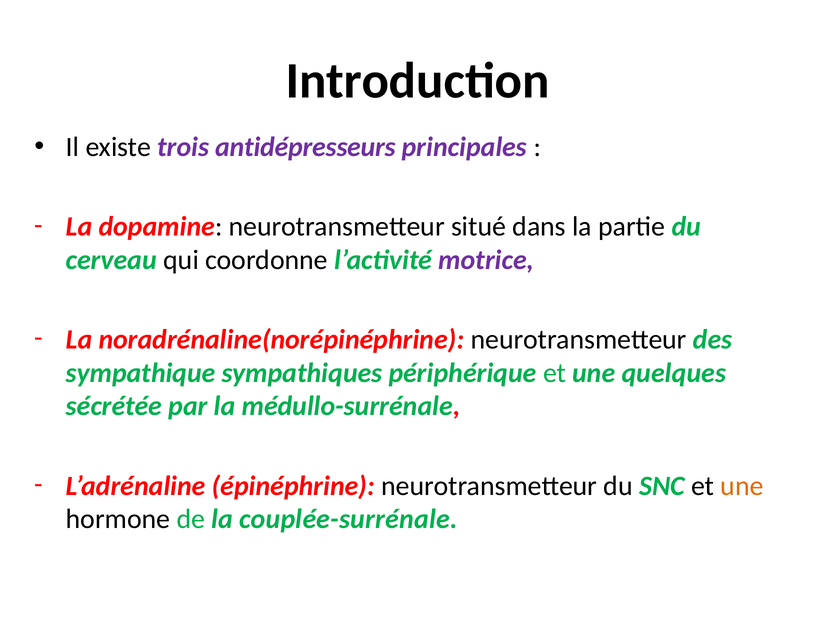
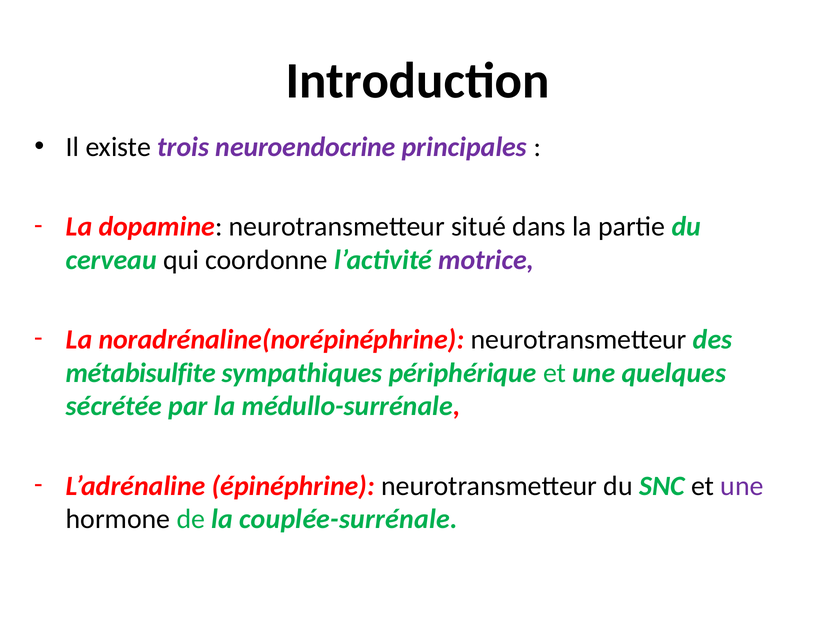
antidépresseurs: antidépresseurs -> neuroendocrine (306, 147)
sympathique: sympathique -> métabisulfite (141, 373)
une colour: orange -> purple (742, 486)
